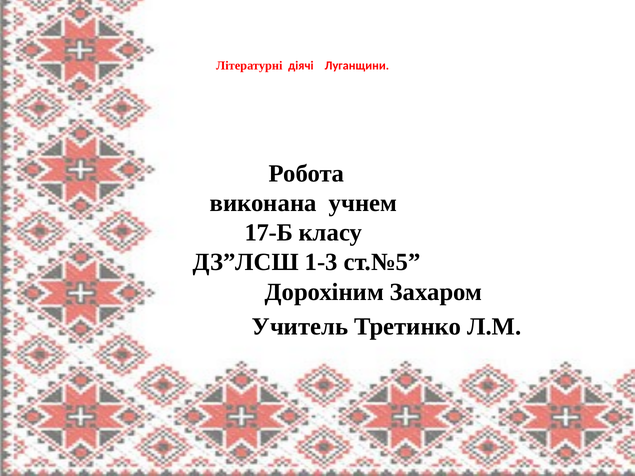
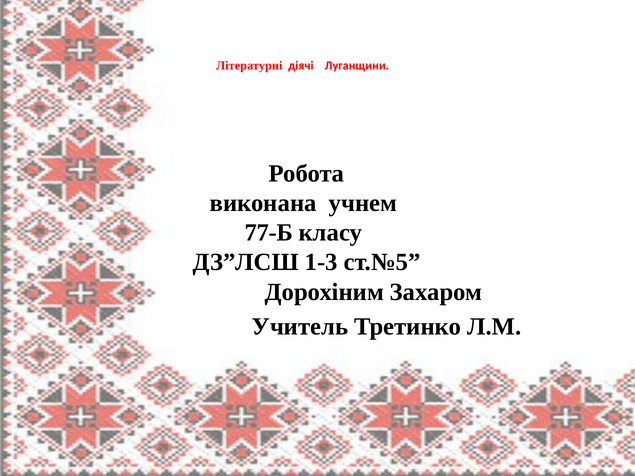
17-Б: 17-Б -> 77-Б (269, 233)
